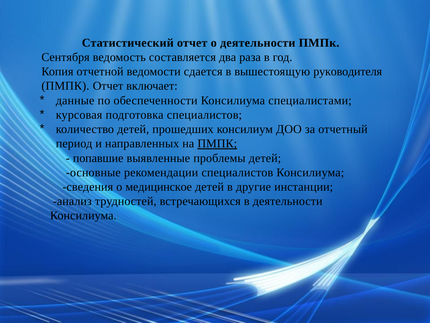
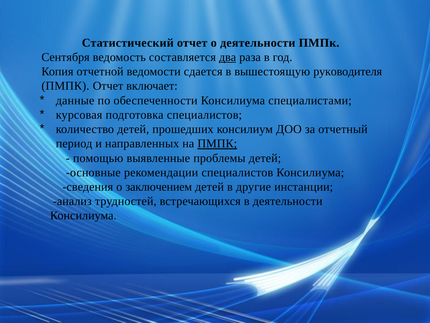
два underline: none -> present (228, 57)
попавшие: попавшие -> помощью (98, 158)
медицинское: медицинское -> заключением (159, 186)
